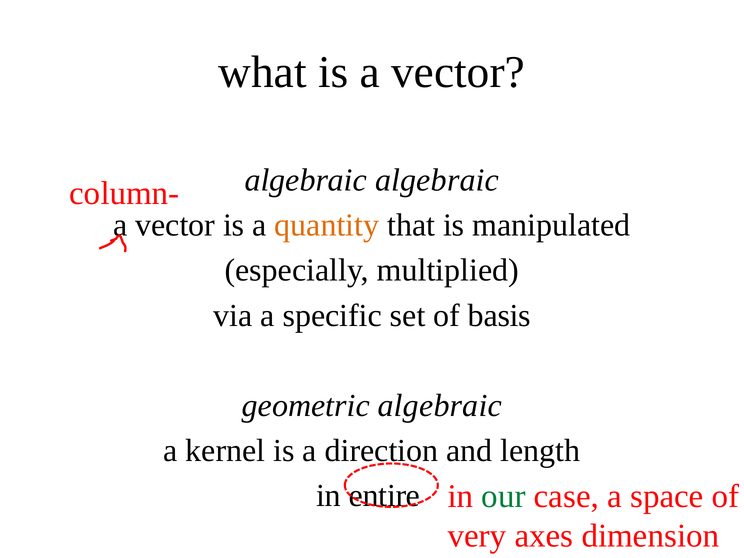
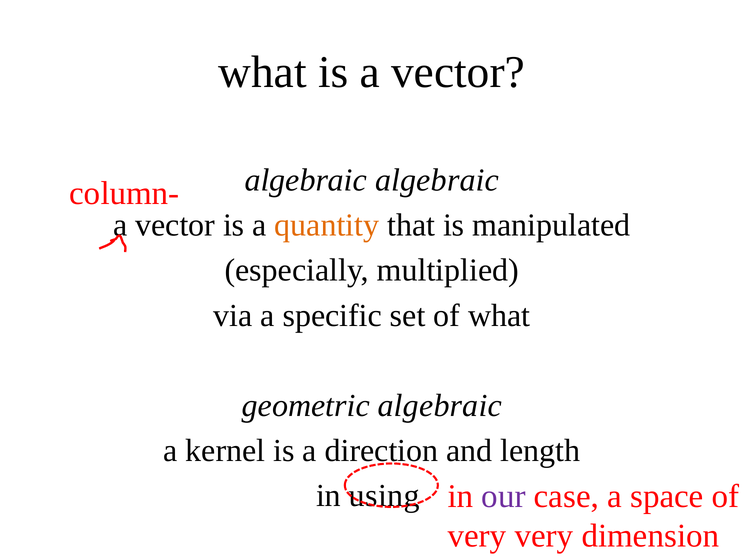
of basis: basis -> what (499, 315)
our colour: green -> purple (504, 496)
entire: entire -> using (384, 496)
very axes: axes -> very (544, 536)
